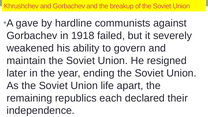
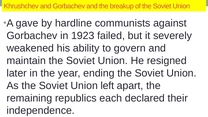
1918: 1918 -> 1923 (83, 36)
life: life -> left (107, 86)
